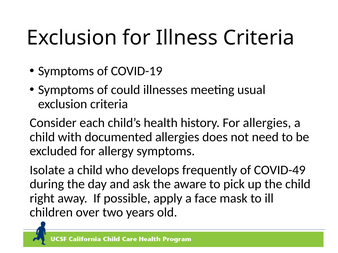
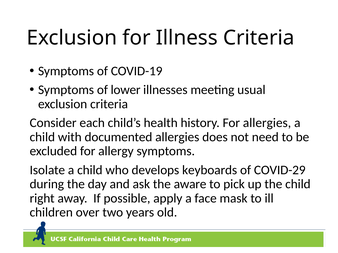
could: could -> lower (126, 90)
frequently: frequently -> keyboards (210, 170)
COVID-49: COVID-49 -> COVID-29 (280, 170)
